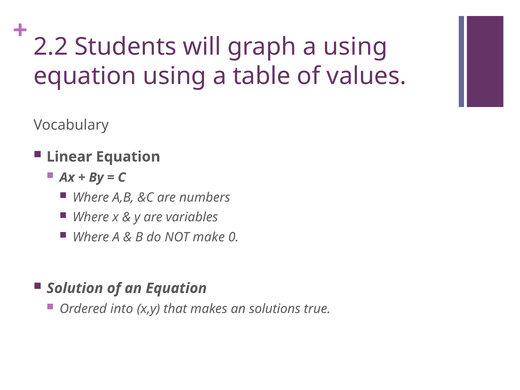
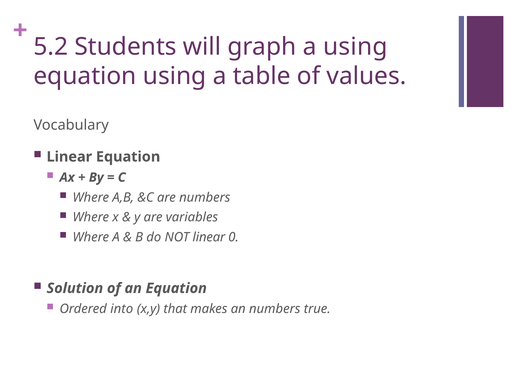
2.2: 2.2 -> 5.2 (51, 47)
NOT make: make -> linear (209, 237)
an solutions: solutions -> numbers (275, 309)
